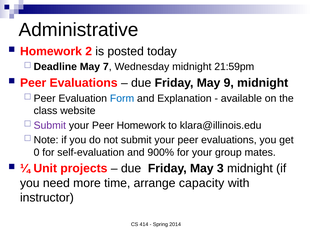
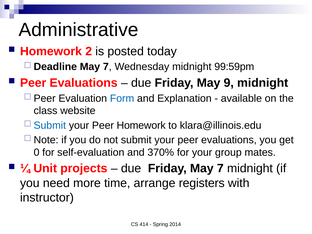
21:59pm: 21:59pm -> 99:59pm (234, 67)
Submit colour: purple -> blue (50, 125)
900%: 900% -> 370% (161, 152)
Friday May 3: 3 -> 7 (220, 168)
capacity: capacity -> registers (202, 183)
